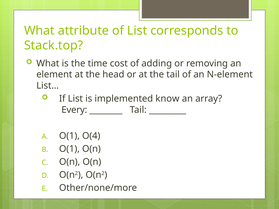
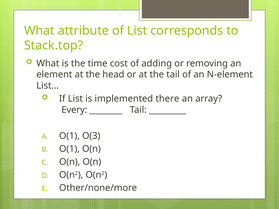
know: know -> there (167, 99)
O(4: O(4 -> O(3 (91, 136)
